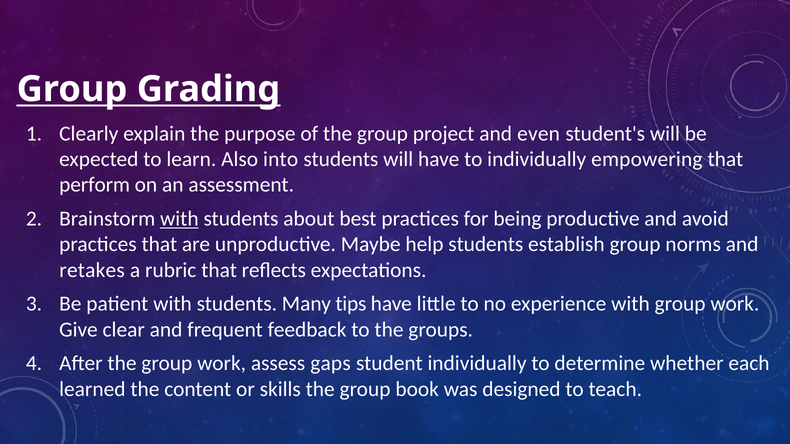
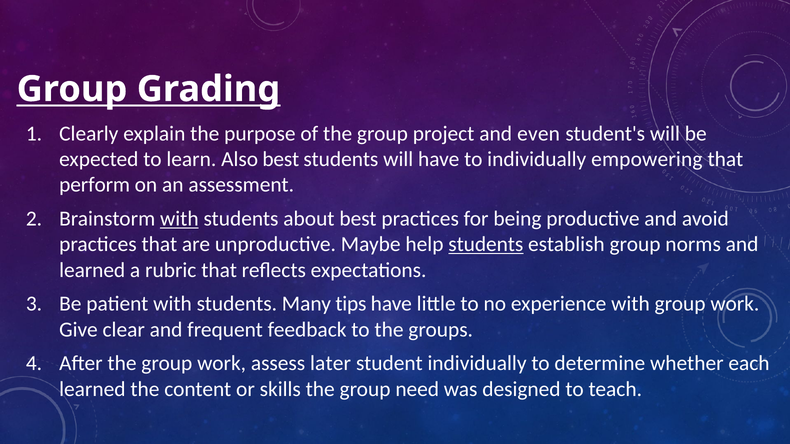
Also into: into -> best (281, 159)
students underline: none -> present (486, 245)
retakes: retakes -> learned (92, 270)
gaps: gaps -> later (331, 364)
book: book -> need (417, 389)
